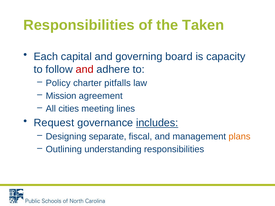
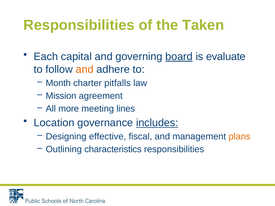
board underline: none -> present (179, 57)
capacity: capacity -> evaluate (226, 57)
and colour: red -> orange (85, 70)
Policy: Policy -> Month (58, 83)
cities: cities -> more (69, 109)
Request: Request -> Location (54, 123)
separate: separate -> effective (108, 137)
understanding: understanding -> characteristics (113, 149)
